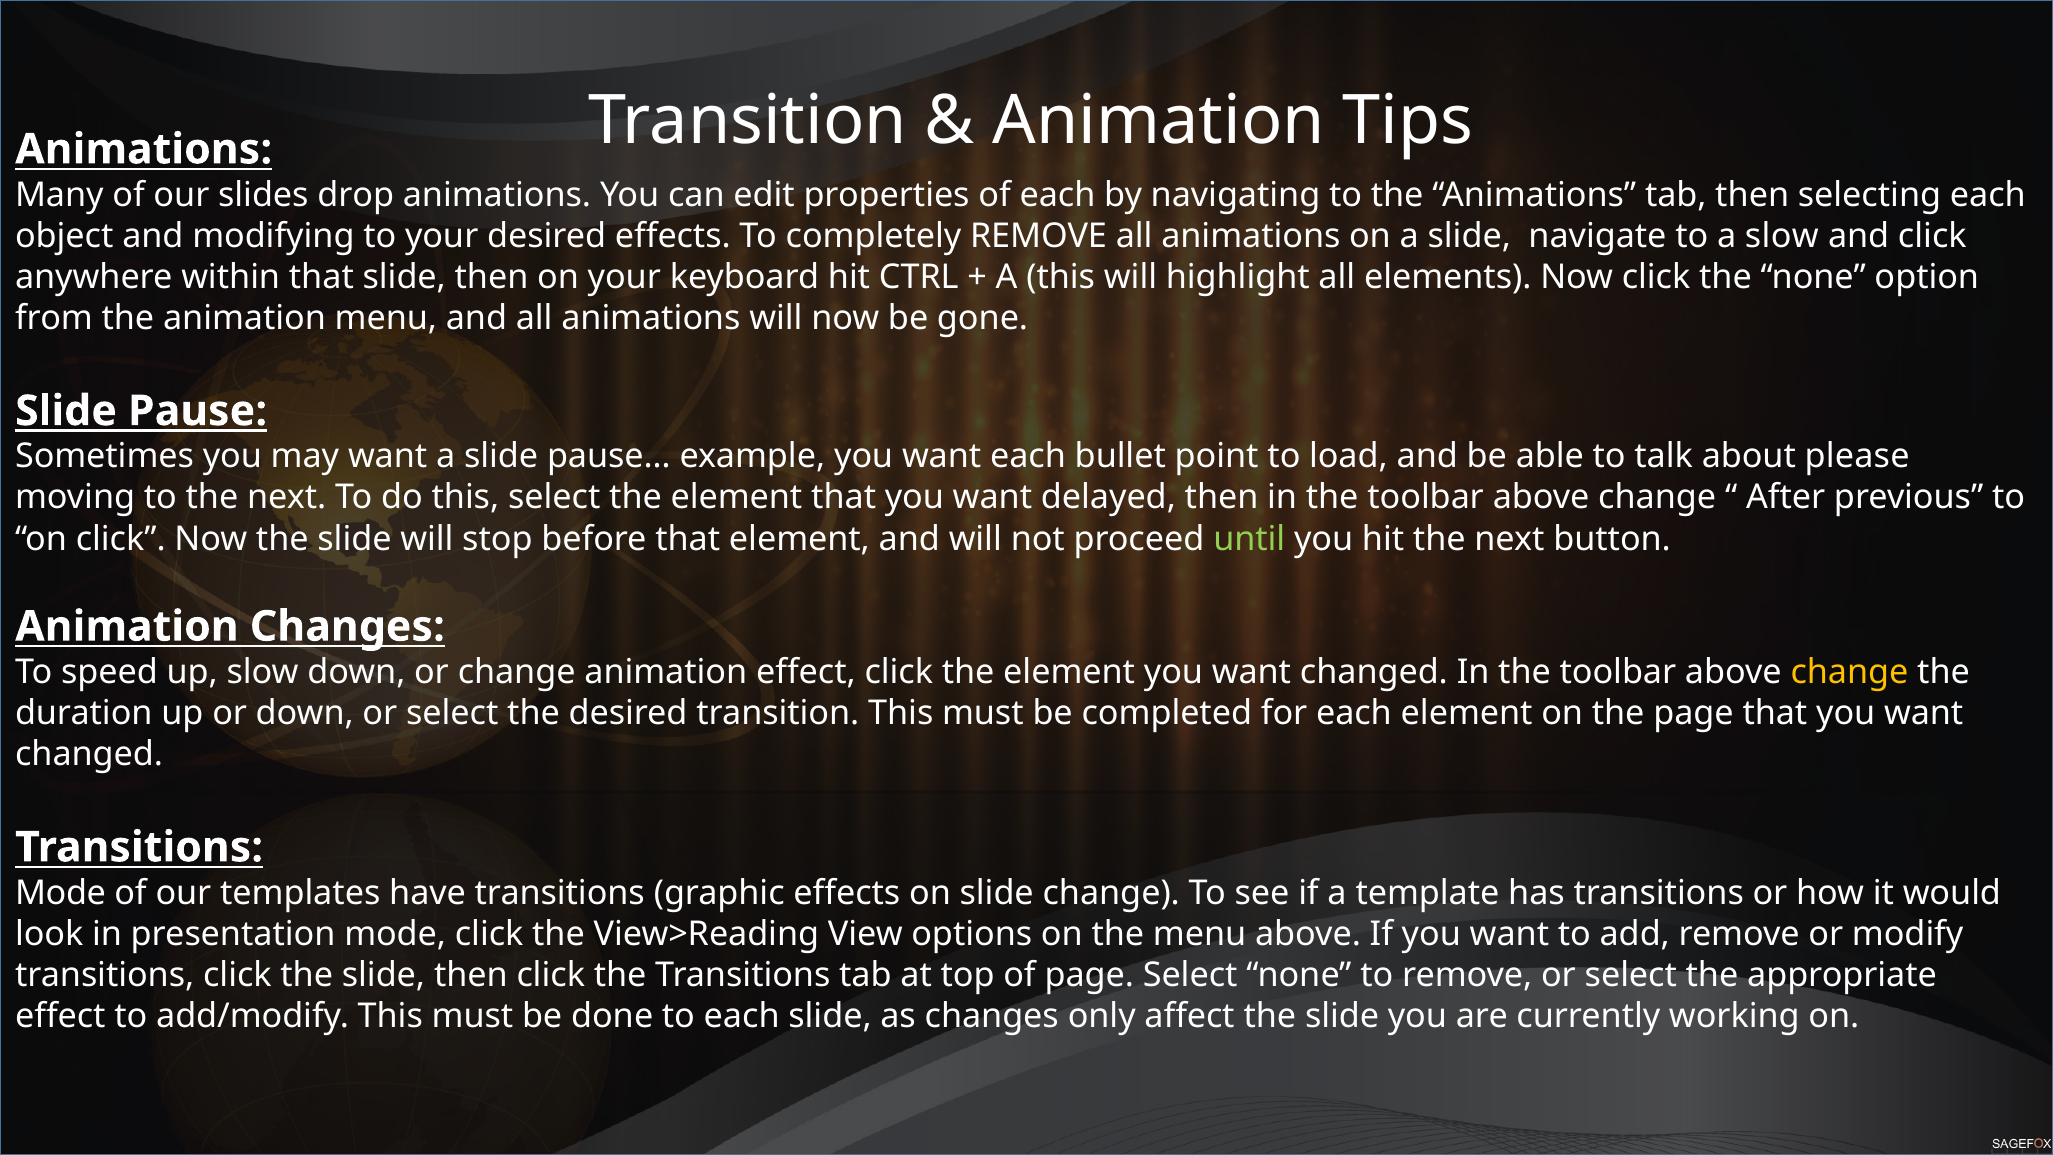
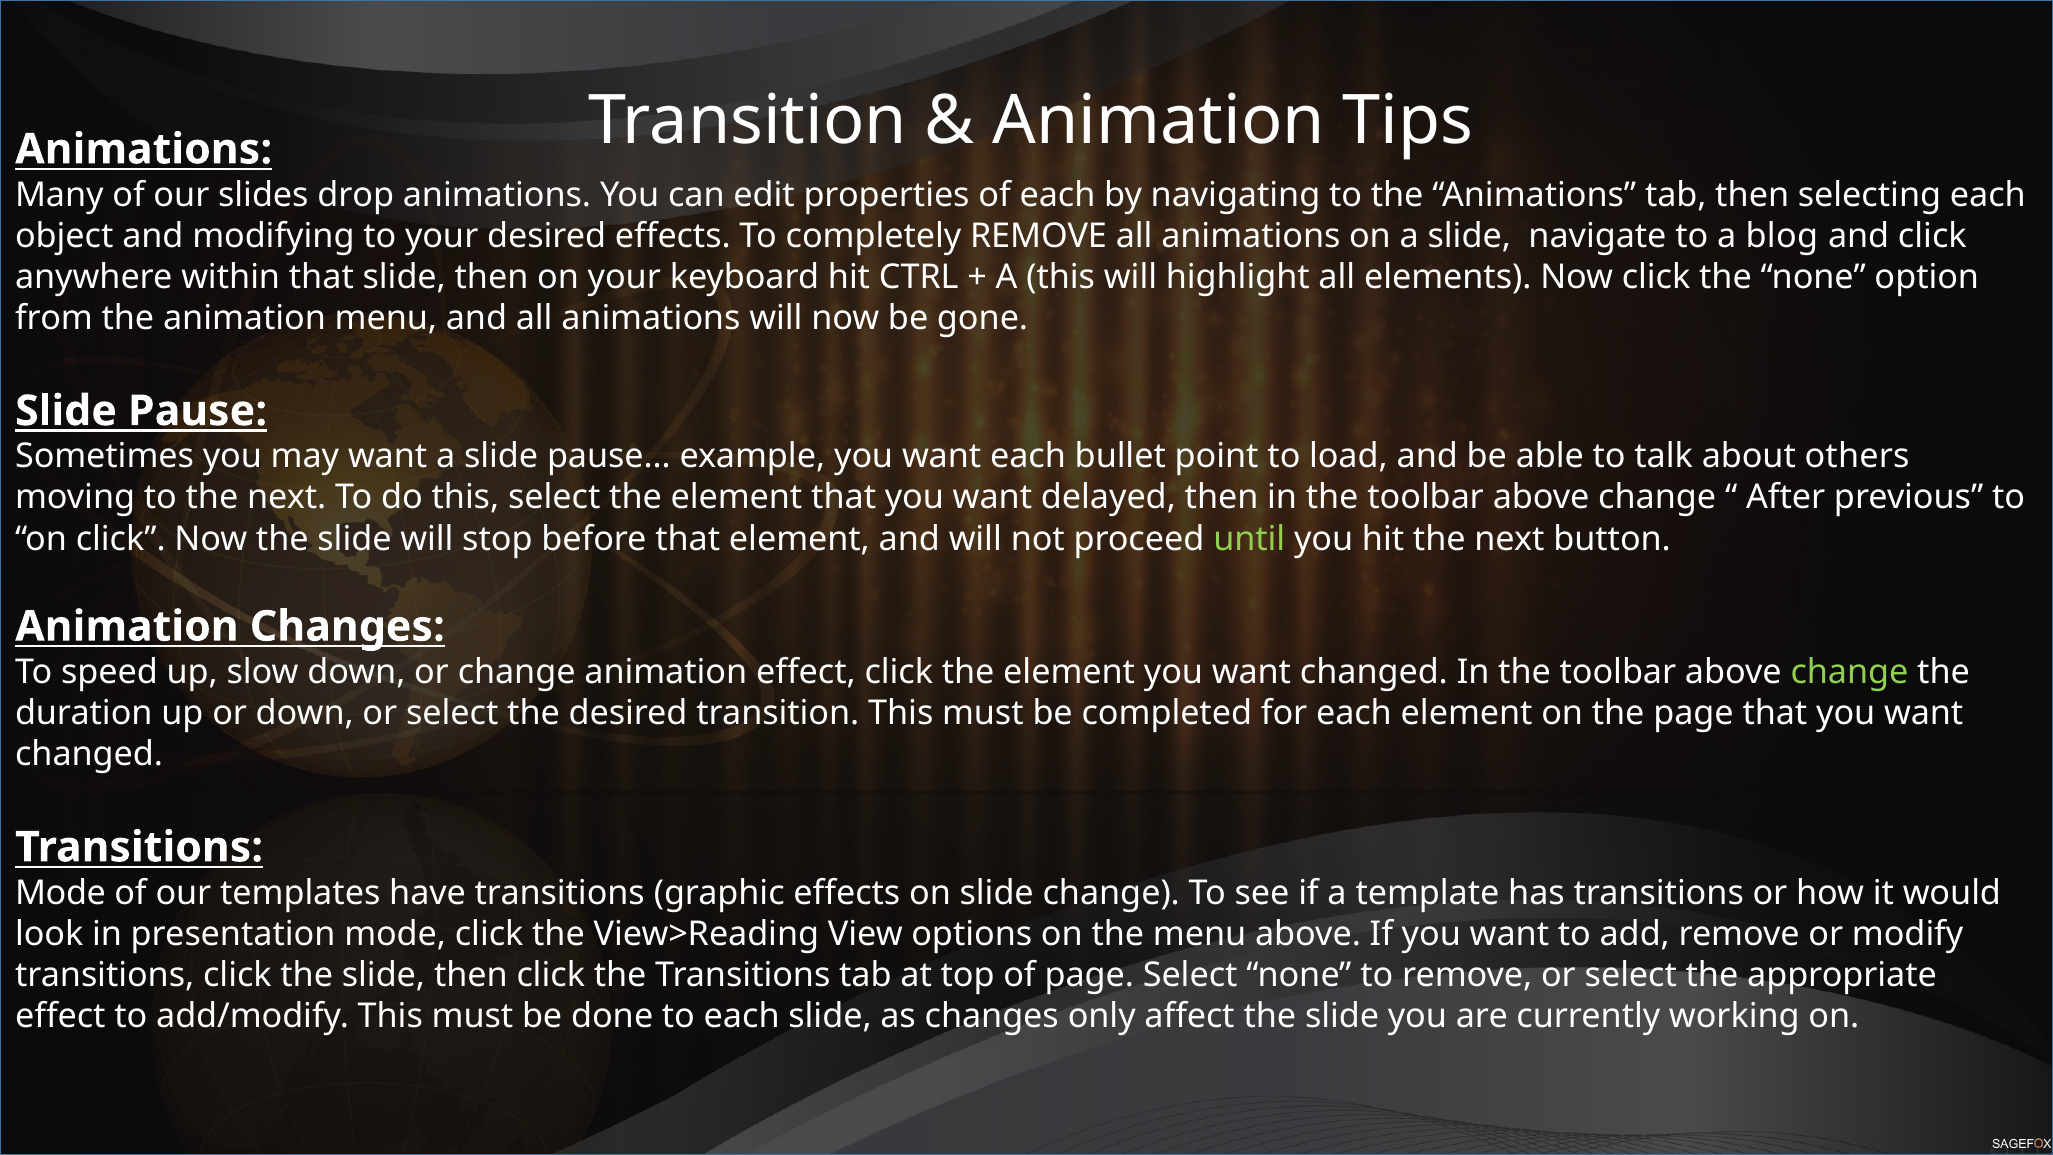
a slow: slow -> blog (1782, 236)
please: please -> others (1857, 457)
change colour: yellow -> light green (1849, 672)
